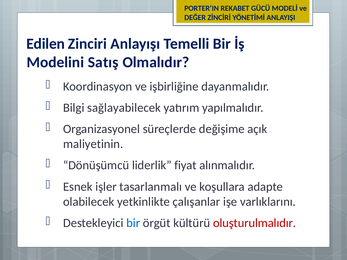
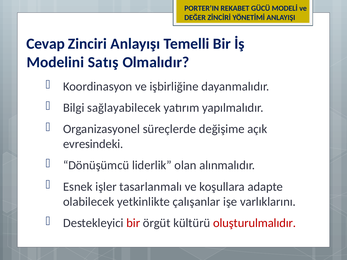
Edilen: Edilen -> Cevap (46, 44)
maliyetinin: maliyetinin -> evresindeki (93, 144)
fiyat: fiyat -> olan (185, 166)
bir colour: blue -> red (133, 223)
